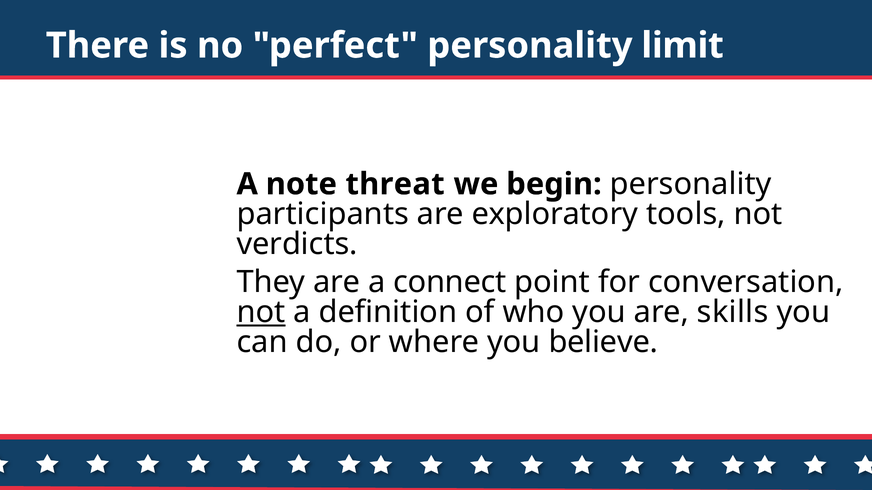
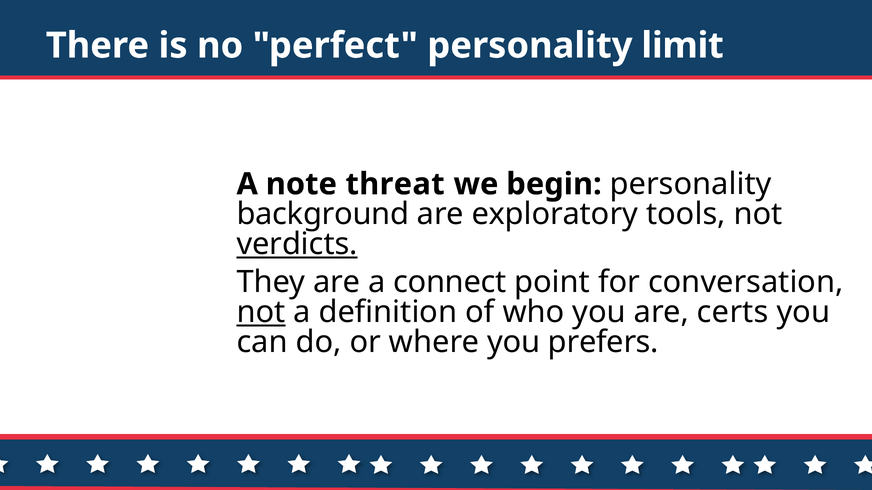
participants: participants -> background (323, 214)
verdicts underline: none -> present (297, 244)
skills: skills -> certs (733, 313)
believe: believe -> prefers (603, 343)
